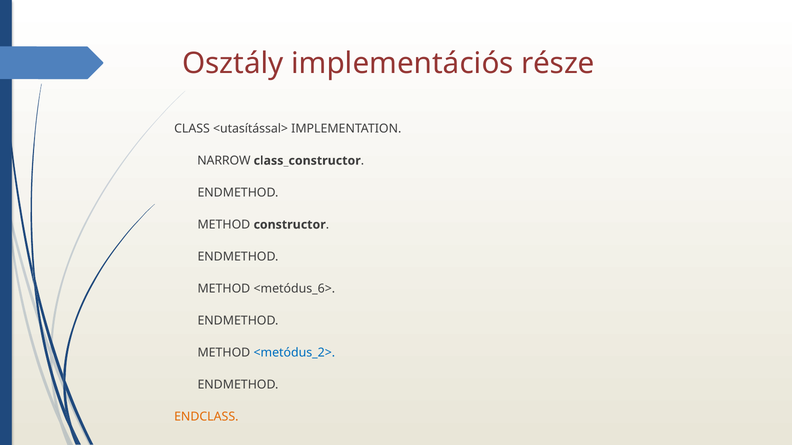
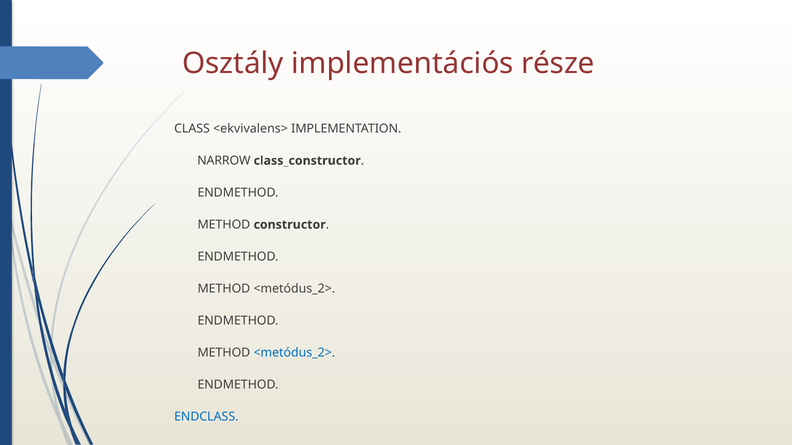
<utasítással>: <utasítással> -> <ekvivalens> (250, 129)
<metódus_6>: <metódus_6> -> <metódus_2> (294, 289)
ENDCLASS colour: orange -> blue (206, 417)
